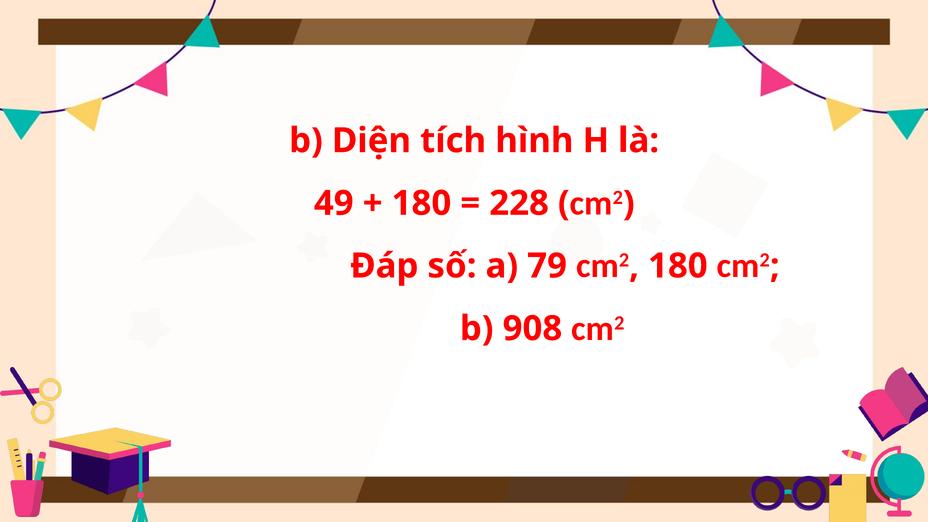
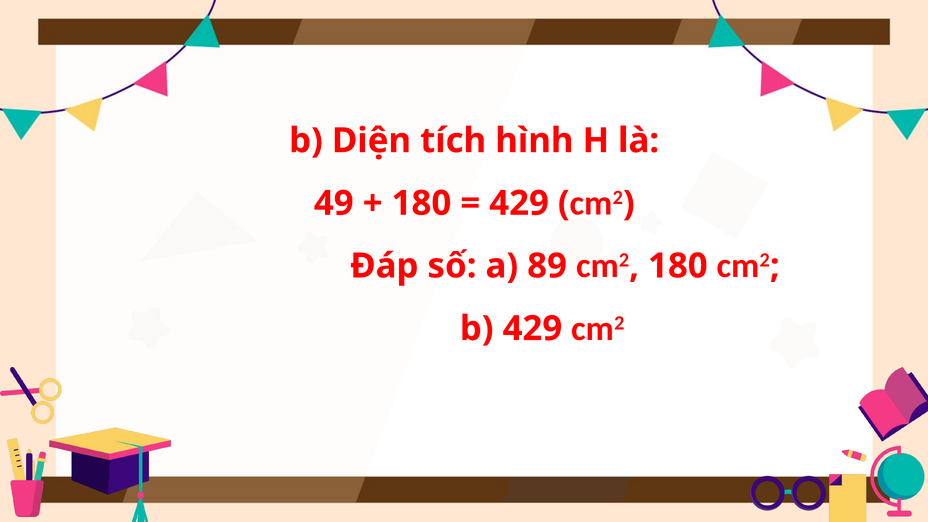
228: 228 -> 429 (519, 203)
79: 79 -> 89 (547, 266)
b 908: 908 -> 429 (532, 329)
